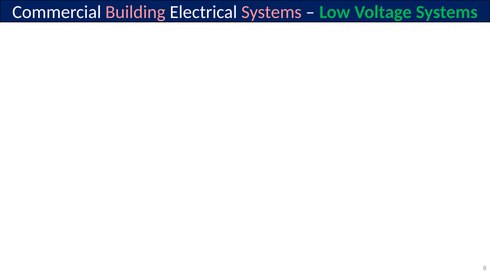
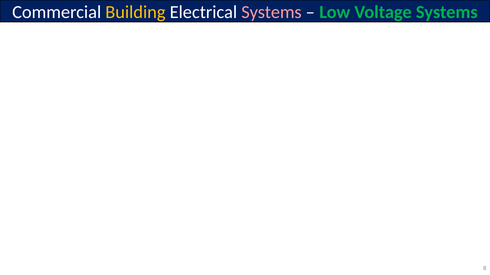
Building colour: pink -> yellow (135, 12)
